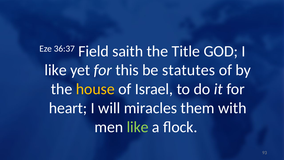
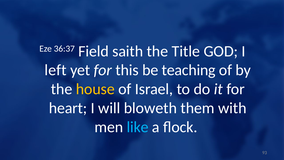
like: like -> left (56, 70)
statutes: statutes -> teaching (189, 70)
miracles: miracles -> bloweth (150, 108)
like colour: light green -> light blue (138, 127)
